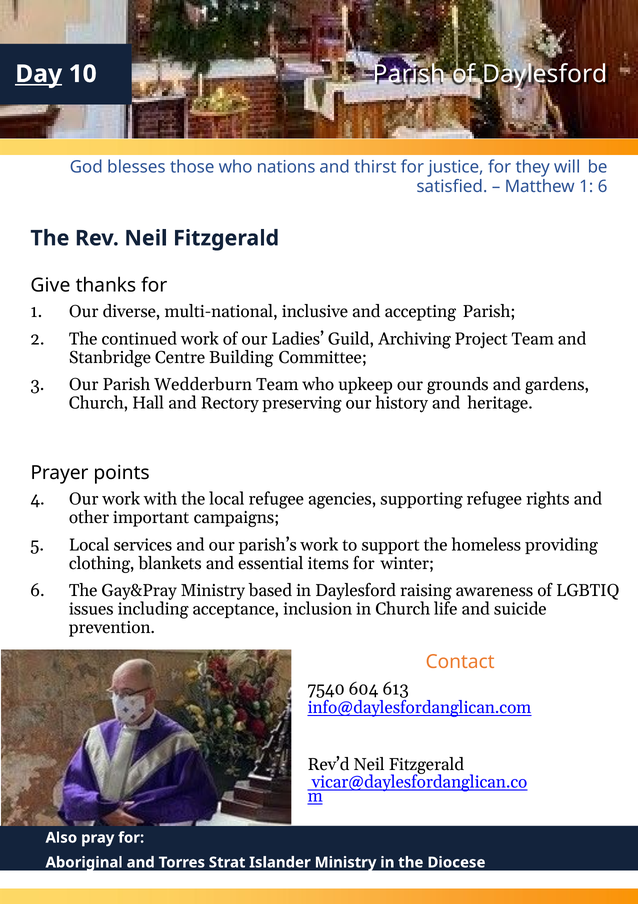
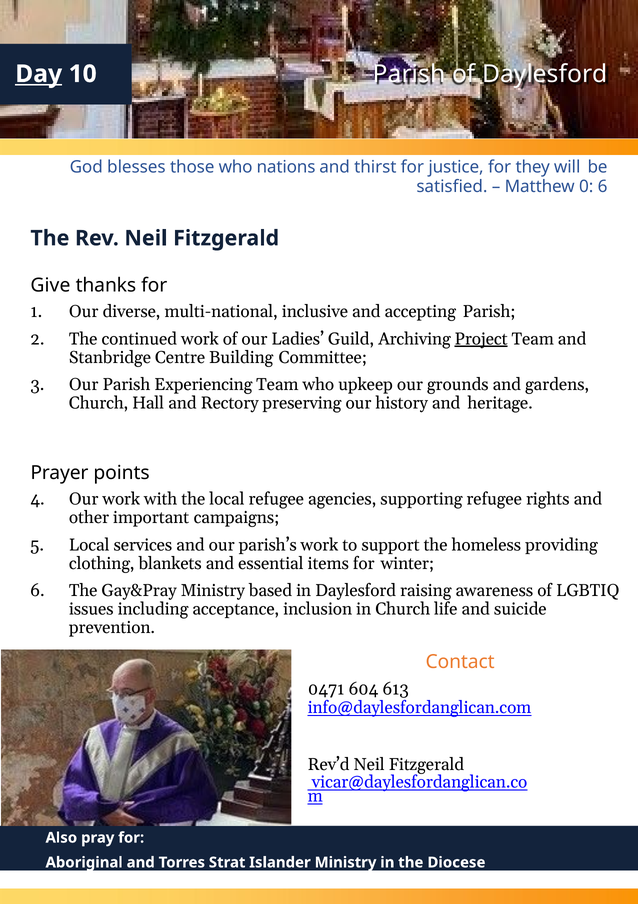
Matthew 1: 1 -> 0 (586, 187)
Project underline: none -> present (481, 338)
Wedderburn: Wedderburn -> Experiencing (203, 384)
7540: 7540 -> 0471 (326, 688)
